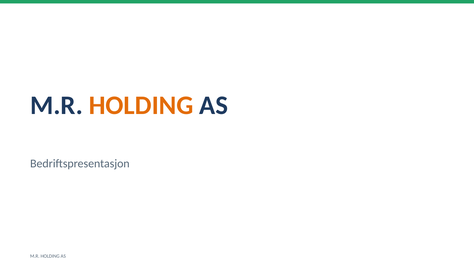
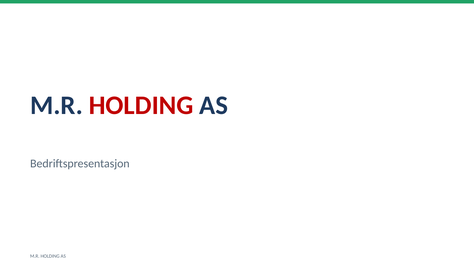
HOLDING colour: orange -> red (141, 105)
